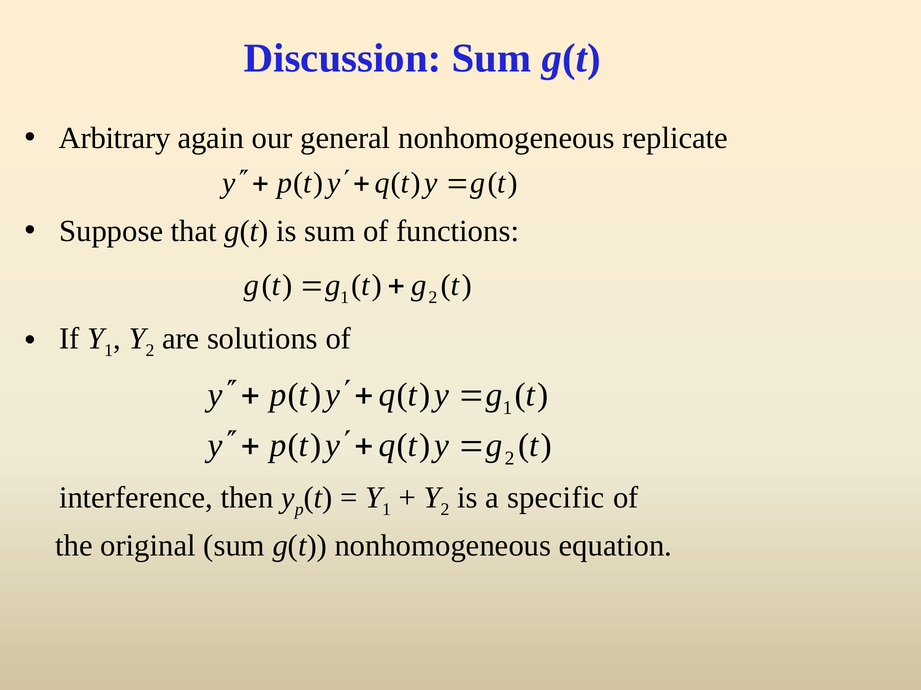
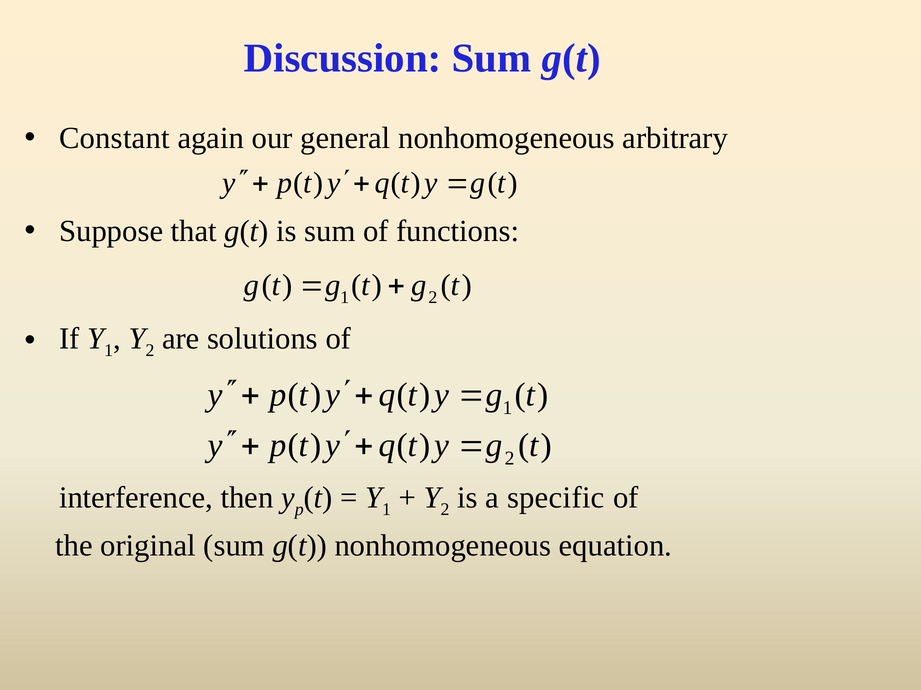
Arbitrary: Arbitrary -> Constant (114, 138)
replicate: replicate -> arbitrary (675, 138)
